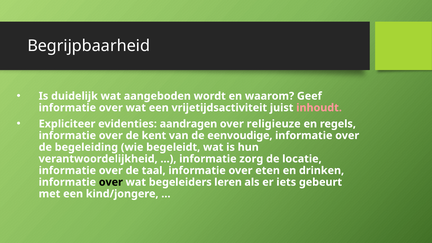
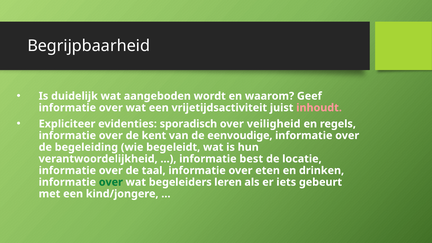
aandragen: aandragen -> sporadisch (188, 124)
religieuze: religieuze -> veiligheid (274, 124)
zorg: zorg -> best (251, 159)
over colour: black -> green (111, 182)
